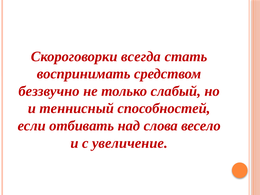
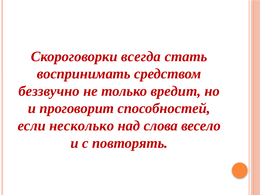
слабый: слабый -> вредит (176, 91)
теннисный: теннисный -> проговорит (77, 108)
отбивать: отбивать -> несколько (82, 126)
увеличение: увеличение -> повторять (130, 143)
